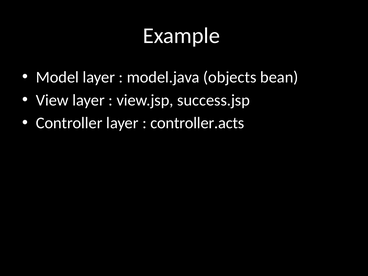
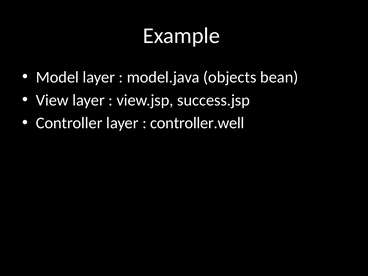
controller.acts: controller.acts -> controller.well (197, 123)
